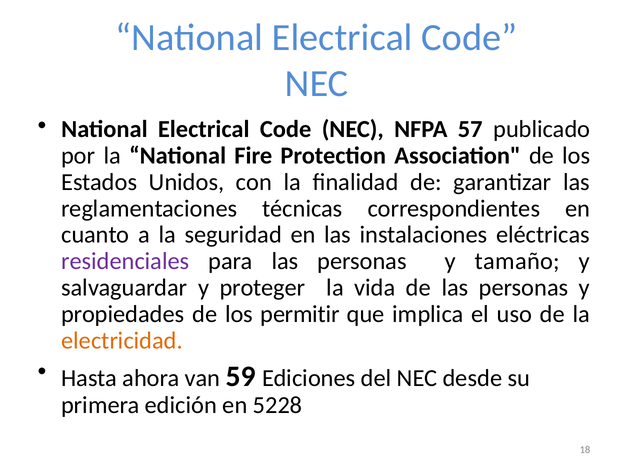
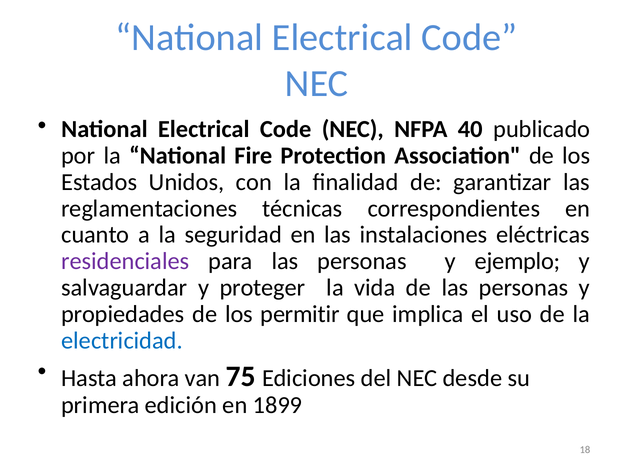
57: 57 -> 40 (470, 129)
tamaño: tamaño -> ejemplo (518, 261)
electricidad colour: orange -> blue (122, 340)
59: 59 -> 75 (241, 376)
5228: 5228 -> 1899 (278, 405)
